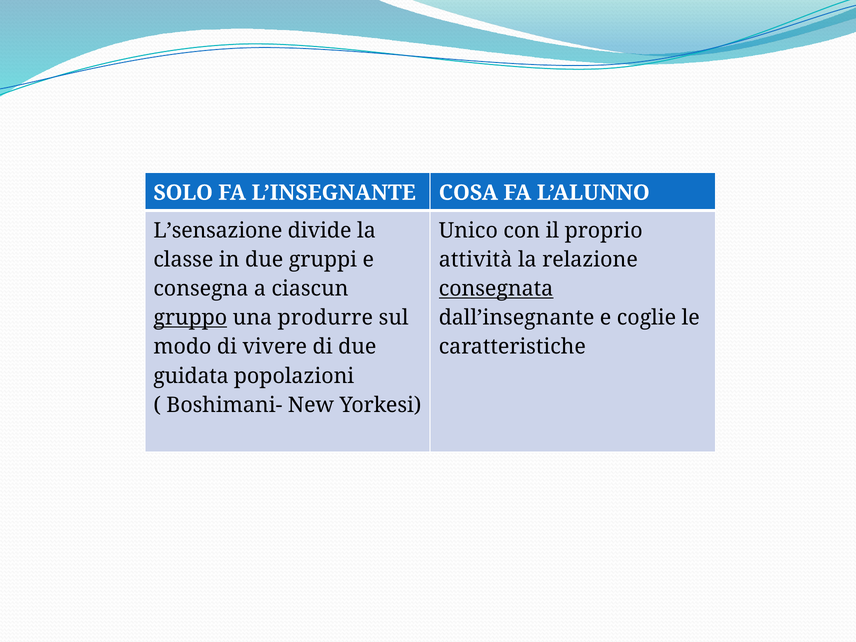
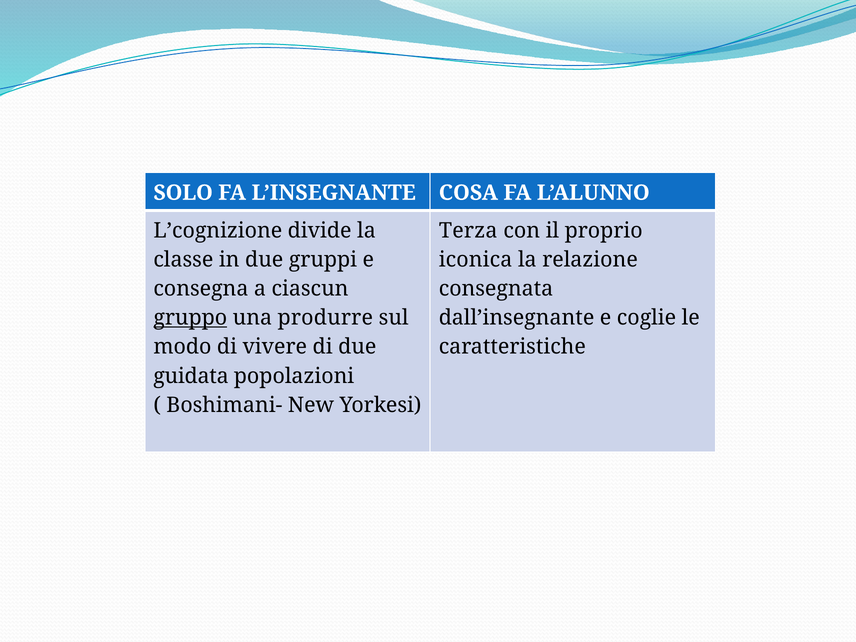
L’sensazione: L’sensazione -> L’cognizione (218, 230)
Unico: Unico -> Terza (468, 230)
attività: attività -> iconica (476, 260)
consegnata underline: present -> none (496, 289)
